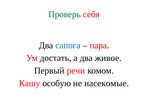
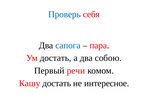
Проверь colour: green -> blue (64, 14)
живое: живое -> собою (108, 58)
Кашу особую: особую -> достать (57, 83)
насекомые: насекомые -> интересное (107, 83)
